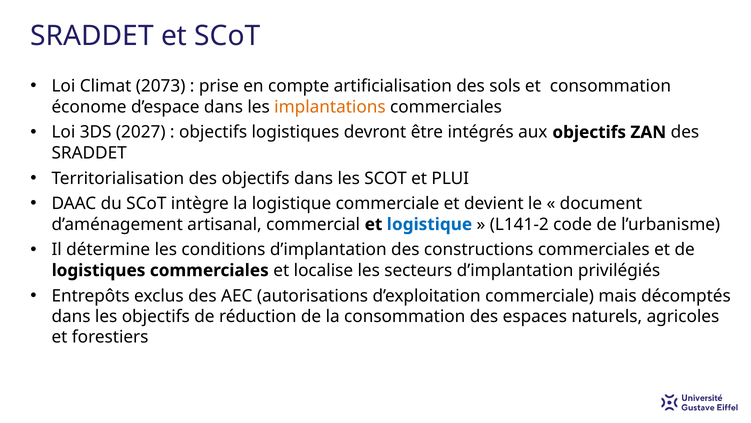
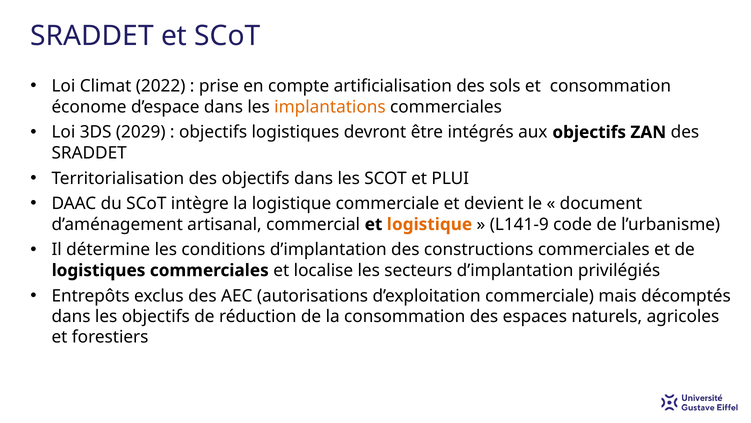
2073: 2073 -> 2022 (161, 86)
2027: 2027 -> 2029 (141, 132)
logistique colour: blue -> orange (430, 224)
L141-2: L141-2 -> L141-9 (519, 224)
